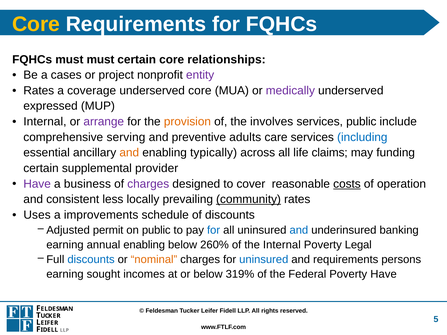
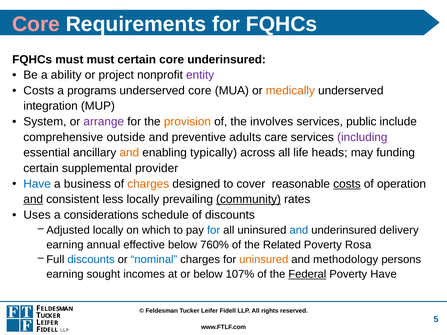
Core colour: yellow -> pink (36, 24)
core relationships: relationships -> underinsured (227, 60)
cases: cases -> ability (66, 75)
Rates: Rates -> Costs (39, 91)
coverage: coverage -> programs (92, 91)
medically colour: purple -> orange (290, 91)
expressed: expressed -> integration (51, 106)
Internal: Internal -> System (45, 122)
serving: serving -> outside (126, 137)
including colour: blue -> purple (362, 137)
claims: claims -> heads (330, 153)
Have colour: purple -> blue (37, 184)
charges colour: purple -> orange (148, 184)
and underline: none -> present (33, 200)
improvements: improvements -> considerations (101, 215)
Adjusted permit: permit -> locally (108, 230)
on public: public -> which (156, 230)
banking: banking -> delivery (399, 230)
annual enabling: enabling -> effective (144, 245)
260%: 260% -> 760% (215, 245)
the Internal: Internal -> Related (282, 245)
Legal: Legal -> Rosa (358, 245)
nominal colour: orange -> blue (154, 260)
uninsured colour: blue -> orange (264, 260)
and requirements: requirements -> methodology (346, 260)
319%: 319% -> 107% (240, 274)
Federal underline: none -> present (307, 274)
